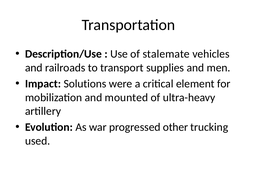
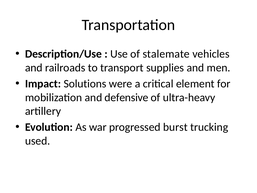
mounted: mounted -> defensive (127, 97)
other: other -> burst (175, 127)
